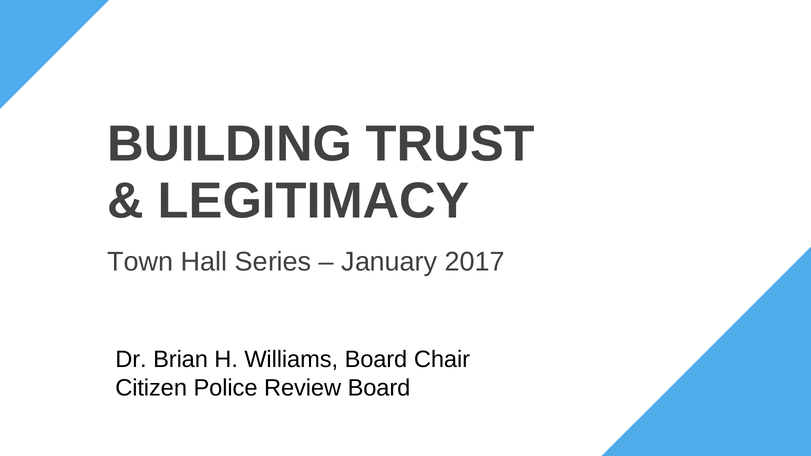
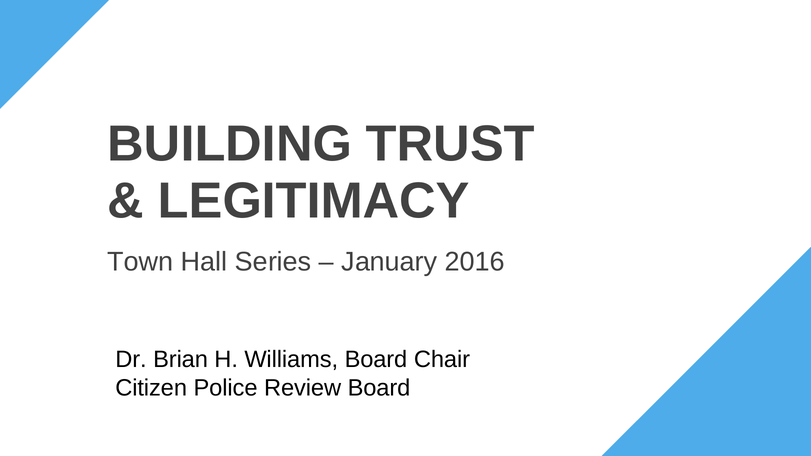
2017: 2017 -> 2016 (475, 262)
